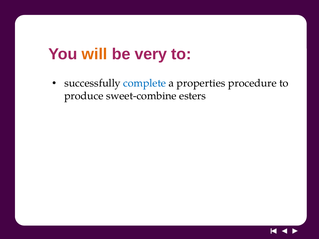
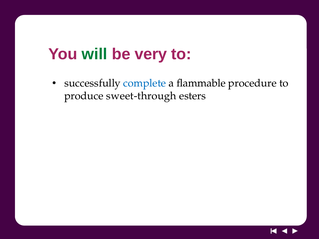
will colour: orange -> green (95, 54)
properties: properties -> flammable (201, 83)
sweet-combine: sweet-combine -> sweet-through (141, 96)
